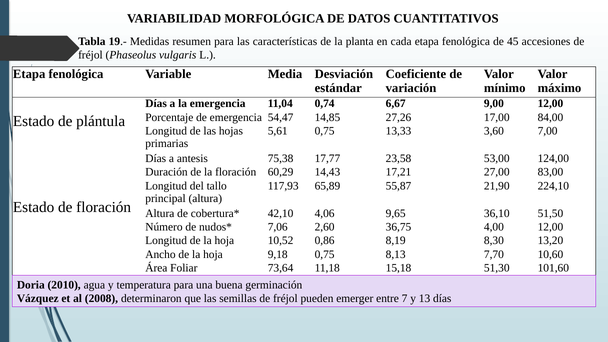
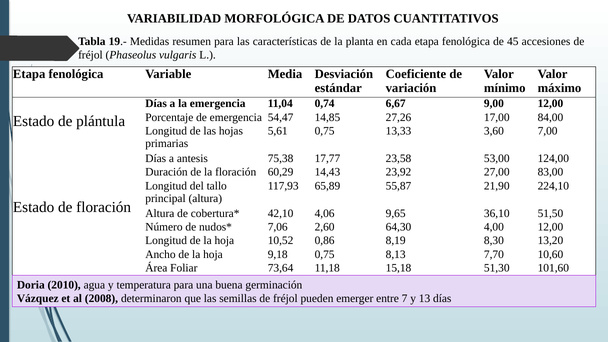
17,21: 17,21 -> 23,92 (398, 172)
36,75: 36,75 -> 64,30 (398, 227)
